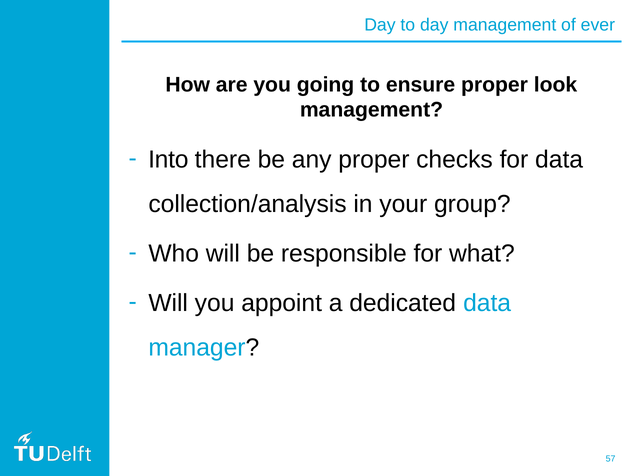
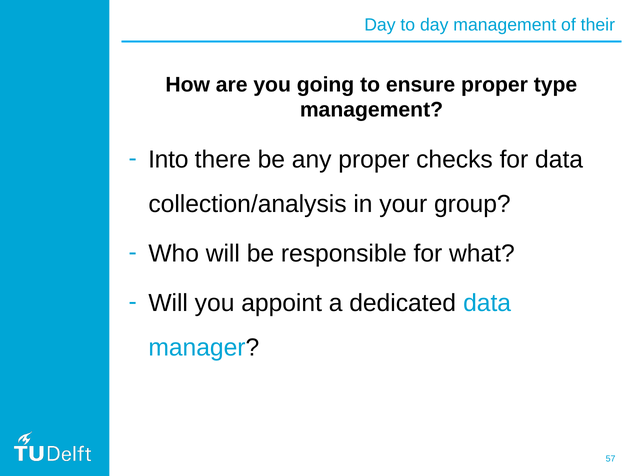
ever: ever -> their (598, 25)
look: look -> type (556, 85)
